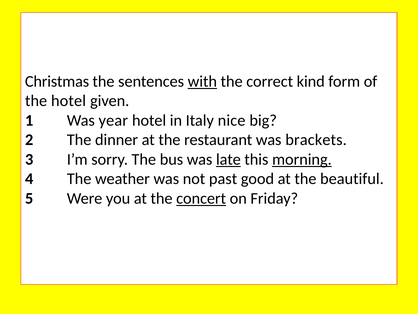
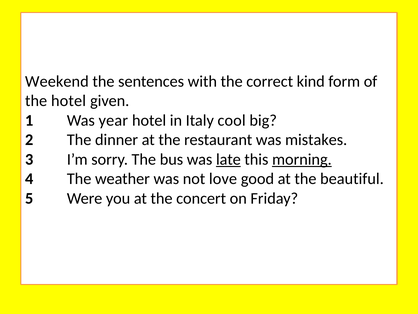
Christmas: Christmas -> Weekend (57, 81)
with underline: present -> none (202, 81)
nice: nice -> cool (232, 120)
brackets: brackets -> mistakes (316, 140)
past: past -> love (223, 179)
concert underline: present -> none (201, 198)
